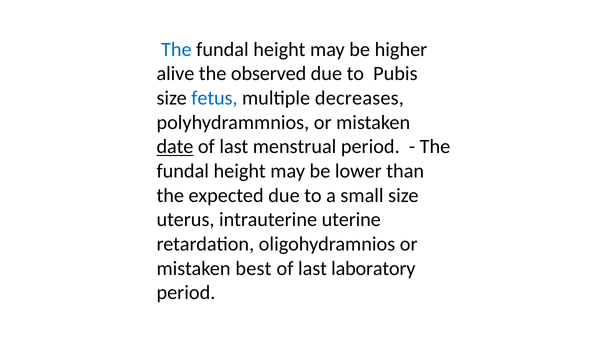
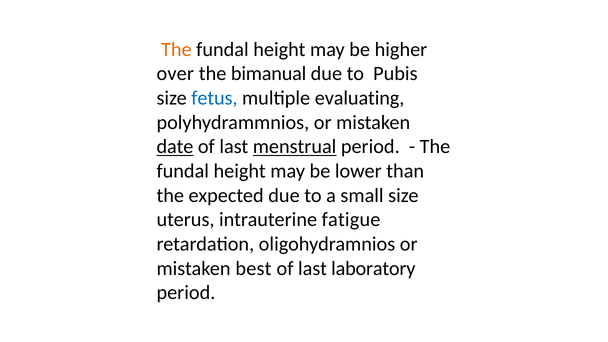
The colour: blue -> orange (176, 49)
alive: alive -> over (175, 74)
observed: observed -> bimanual (269, 74)
decreases: decreases -> evaluating (360, 98)
menstrual underline: none -> present (295, 147)
uterine: uterine -> fatigue (351, 220)
